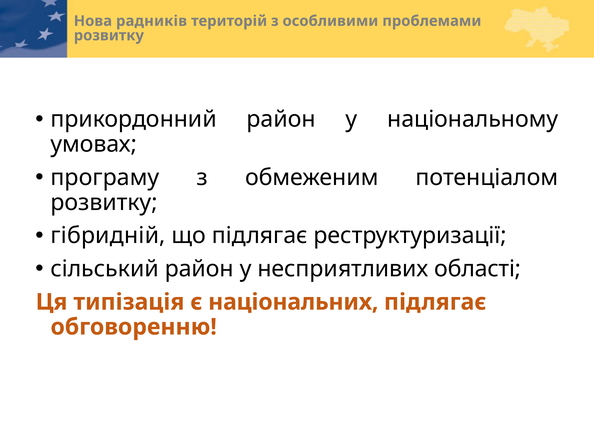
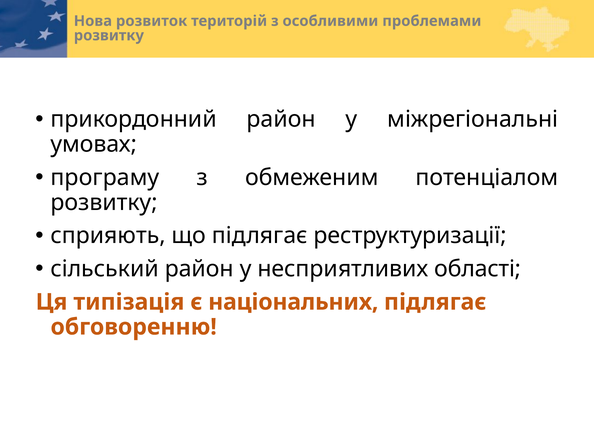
радників: радників -> розвиток (152, 21)
національному: національному -> міжрегіональні (473, 119)
гібридній: гібридній -> сприяють (108, 235)
